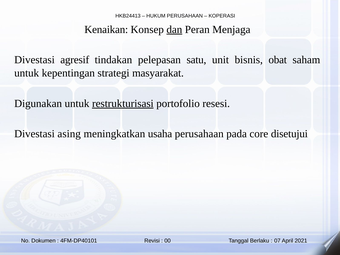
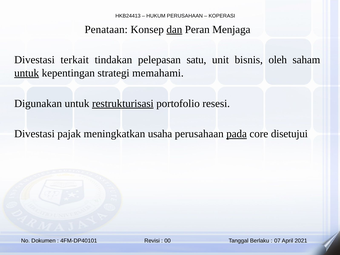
Kenaikan: Kenaikan -> Penataan (106, 29)
agresif: agresif -> terkait (75, 60)
obat: obat -> oleh (278, 60)
untuk underline: none -> present (27, 73)
masyarakat: masyarakat -> memahami (158, 73)
asing: asing -> pajak (69, 134)
pada underline: none -> present (237, 134)
